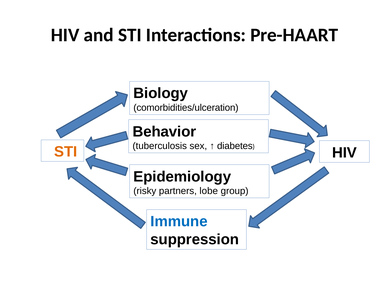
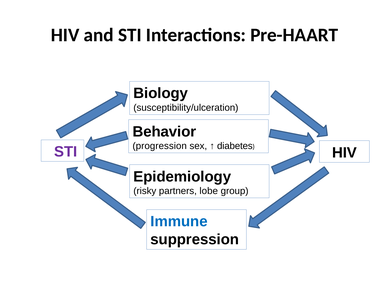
comorbidities/ulceration: comorbidities/ulceration -> susceptibility/ulceration (186, 108)
tuberculosis: tuberculosis -> progression (160, 146)
STI colour: orange -> purple (66, 152)
